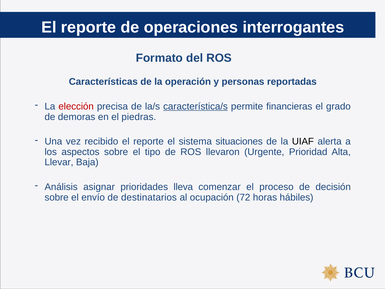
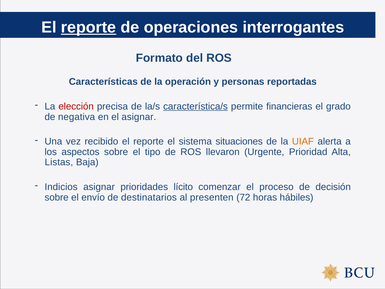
reporte underline: none -> present (89, 27)
demoras: demoras -> negativa (77, 117)
el piedras: piedras -> asignar (139, 117)
UIAF colour: black -> orange (303, 141)
Llevar: Llevar -> Listas (59, 162)
Análisis: Análisis -> Indicios (61, 187)
lleva: lleva -> lícito (183, 187)
ocupación: ocupación -> presenten (212, 197)
